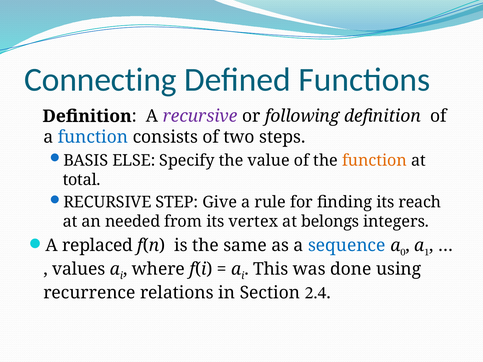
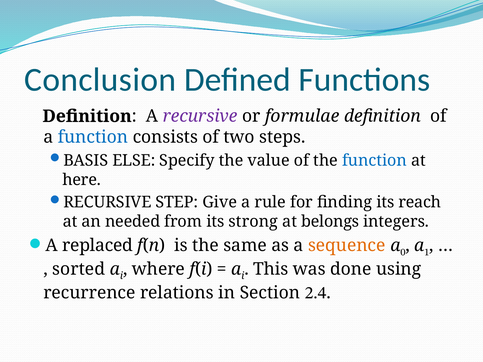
Connecting: Connecting -> Conclusion (100, 80)
following: following -> formulae (302, 116)
function colour: orange -> blue (375, 161)
total: total -> here (82, 180)
vertex: vertex -> strong (253, 222)
sequence colour: blue -> orange (347, 245)
values: values -> sorted (79, 269)
